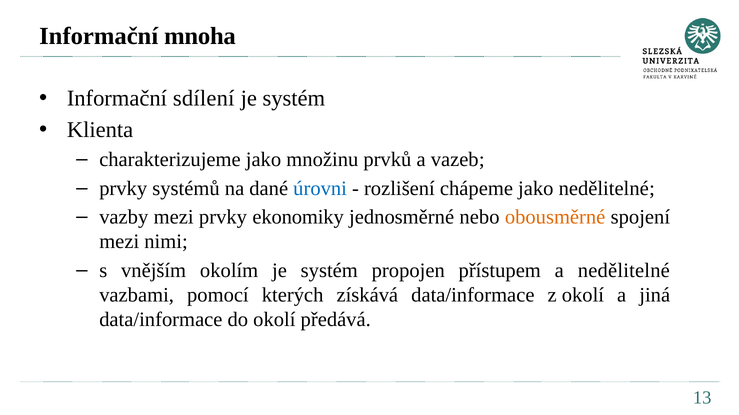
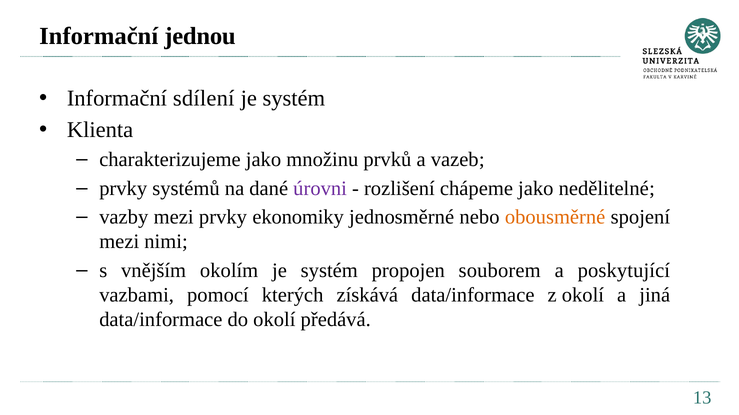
mnoha: mnoha -> jednou (200, 36)
úrovni colour: blue -> purple (320, 189)
přístupem: přístupem -> souborem (500, 271)
a nedělitelné: nedělitelné -> poskytující (624, 271)
